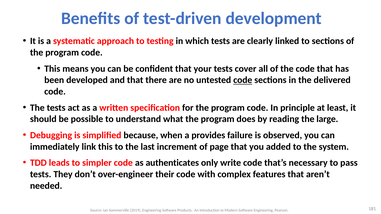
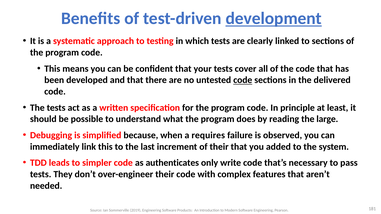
development underline: none -> present (274, 18)
provides: provides -> requires (208, 135)
of page: page -> their (219, 147)
